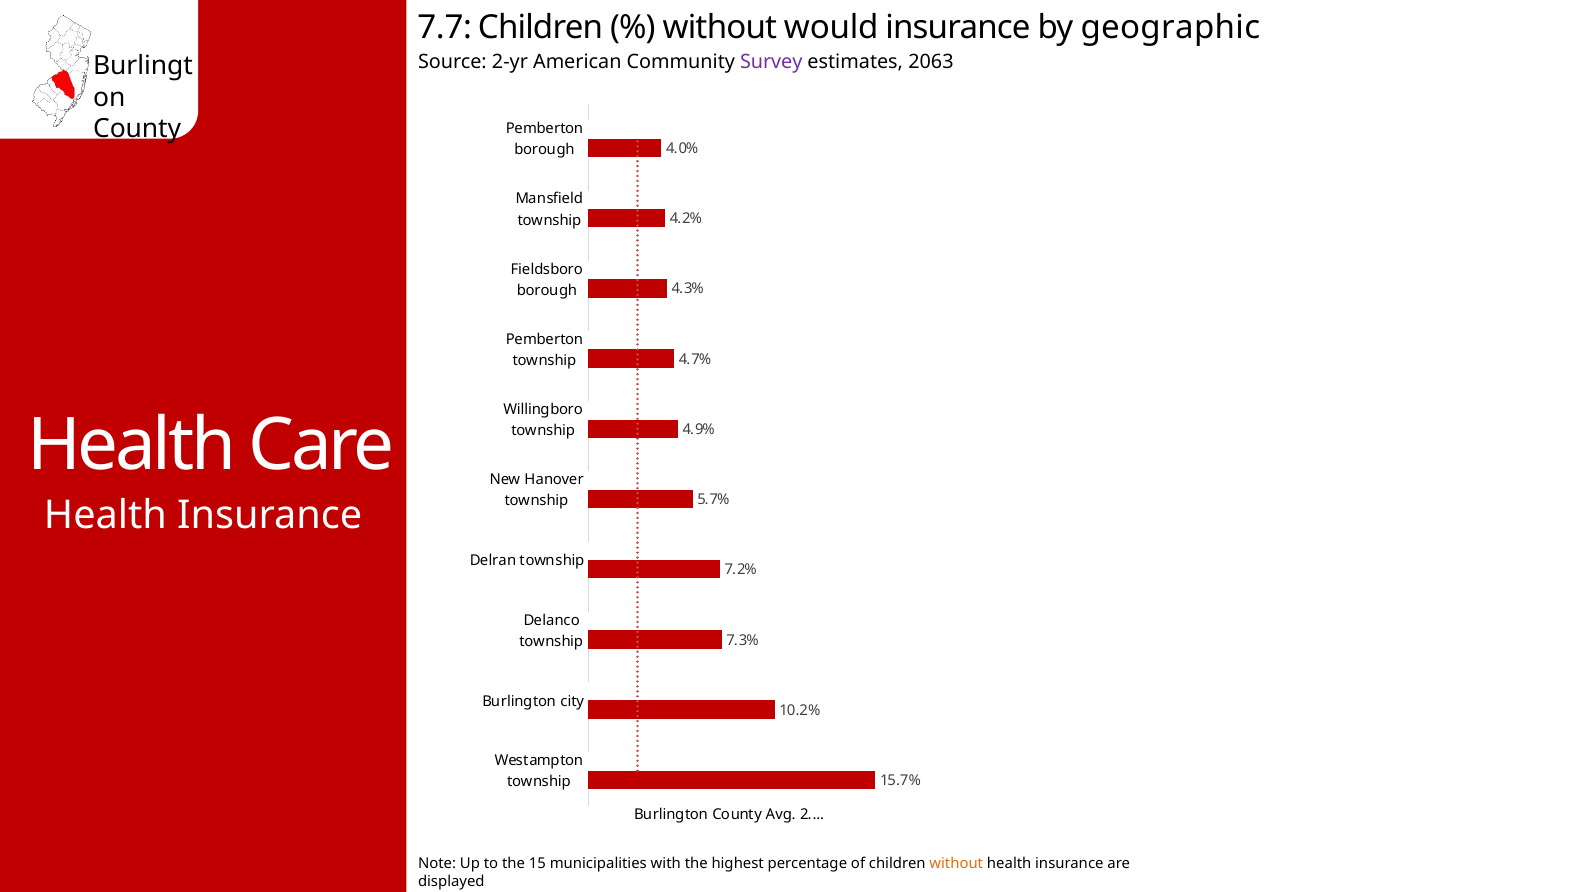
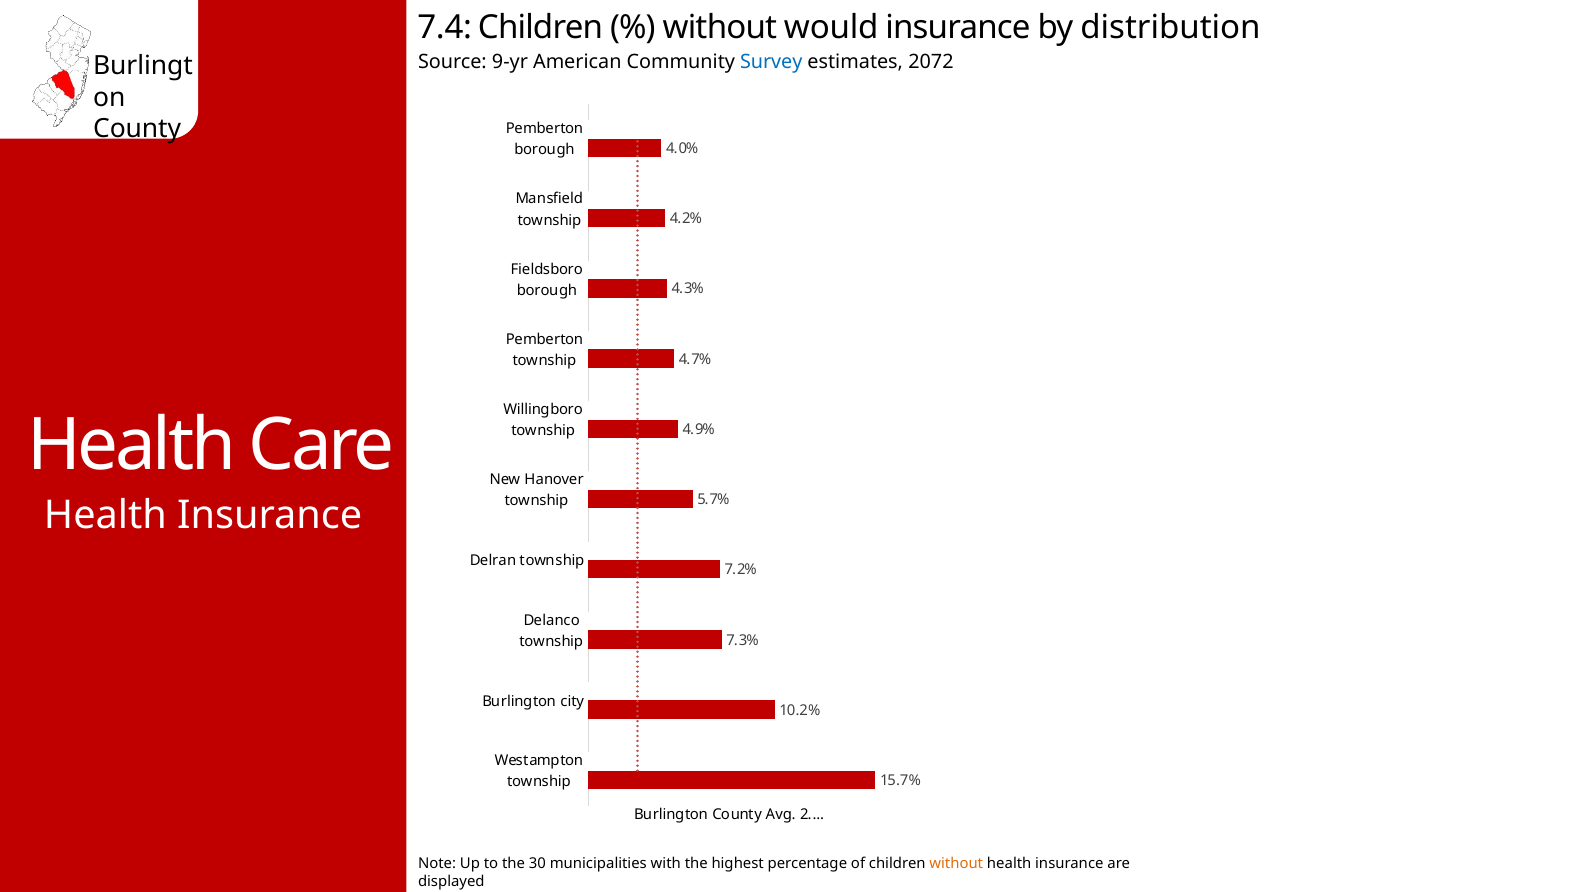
7.7: 7.7 -> 7.4 (445, 28)
geographic: geographic -> distribution (1171, 28)
2-yr: 2-yr -> 9-yr (510, 62)
Survey colour: purple -> blue (771, 62)
2063: 2063 -> 2072 (931, 62)
15: 15 -> 30 (537, 864)
